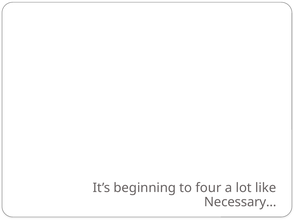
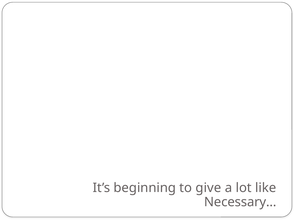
four: four -> give (208, 188)
